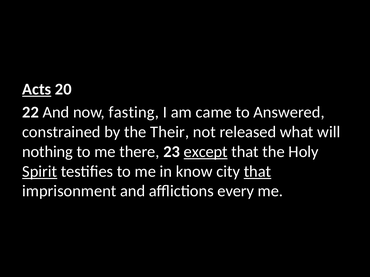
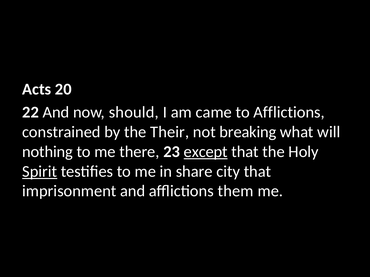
Acts underline: present -> none (37, 89)
fasting: fasting -> should (134, 112)
to Answered: Answered -> Afflictions (289, 112)
released: released -> breaking (248, 132)
know: know -> share (194, 172)
that underline: present -> none (257, 172)
every: every -> them (236, 191)
